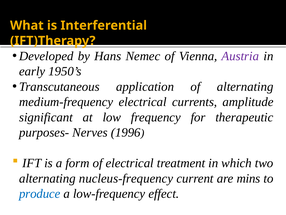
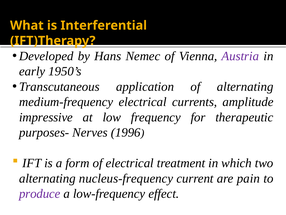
significant: significant -> impressive (46, 117)
mins: mins -> pain (248, 178)
produce colour: blue -> purple (40, 193)
